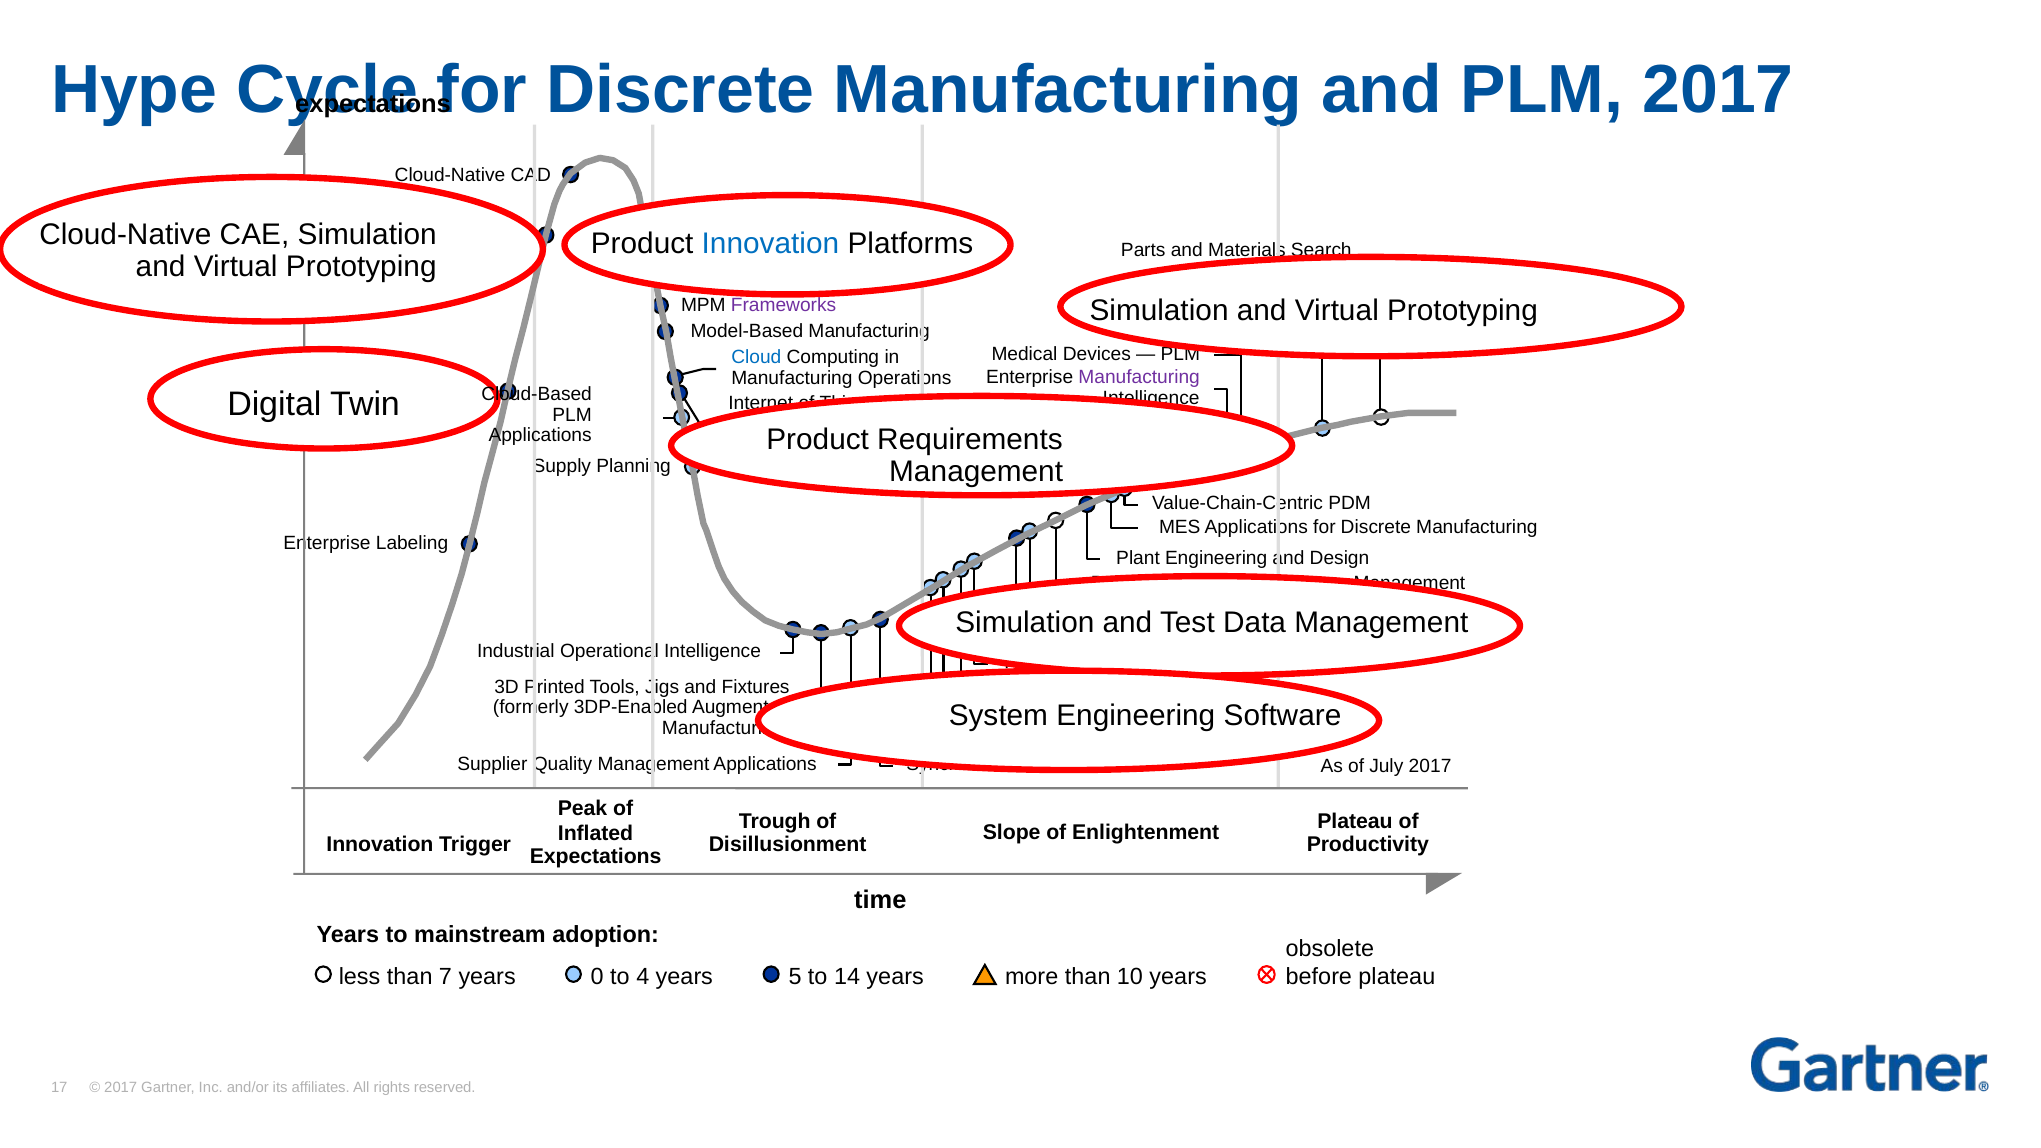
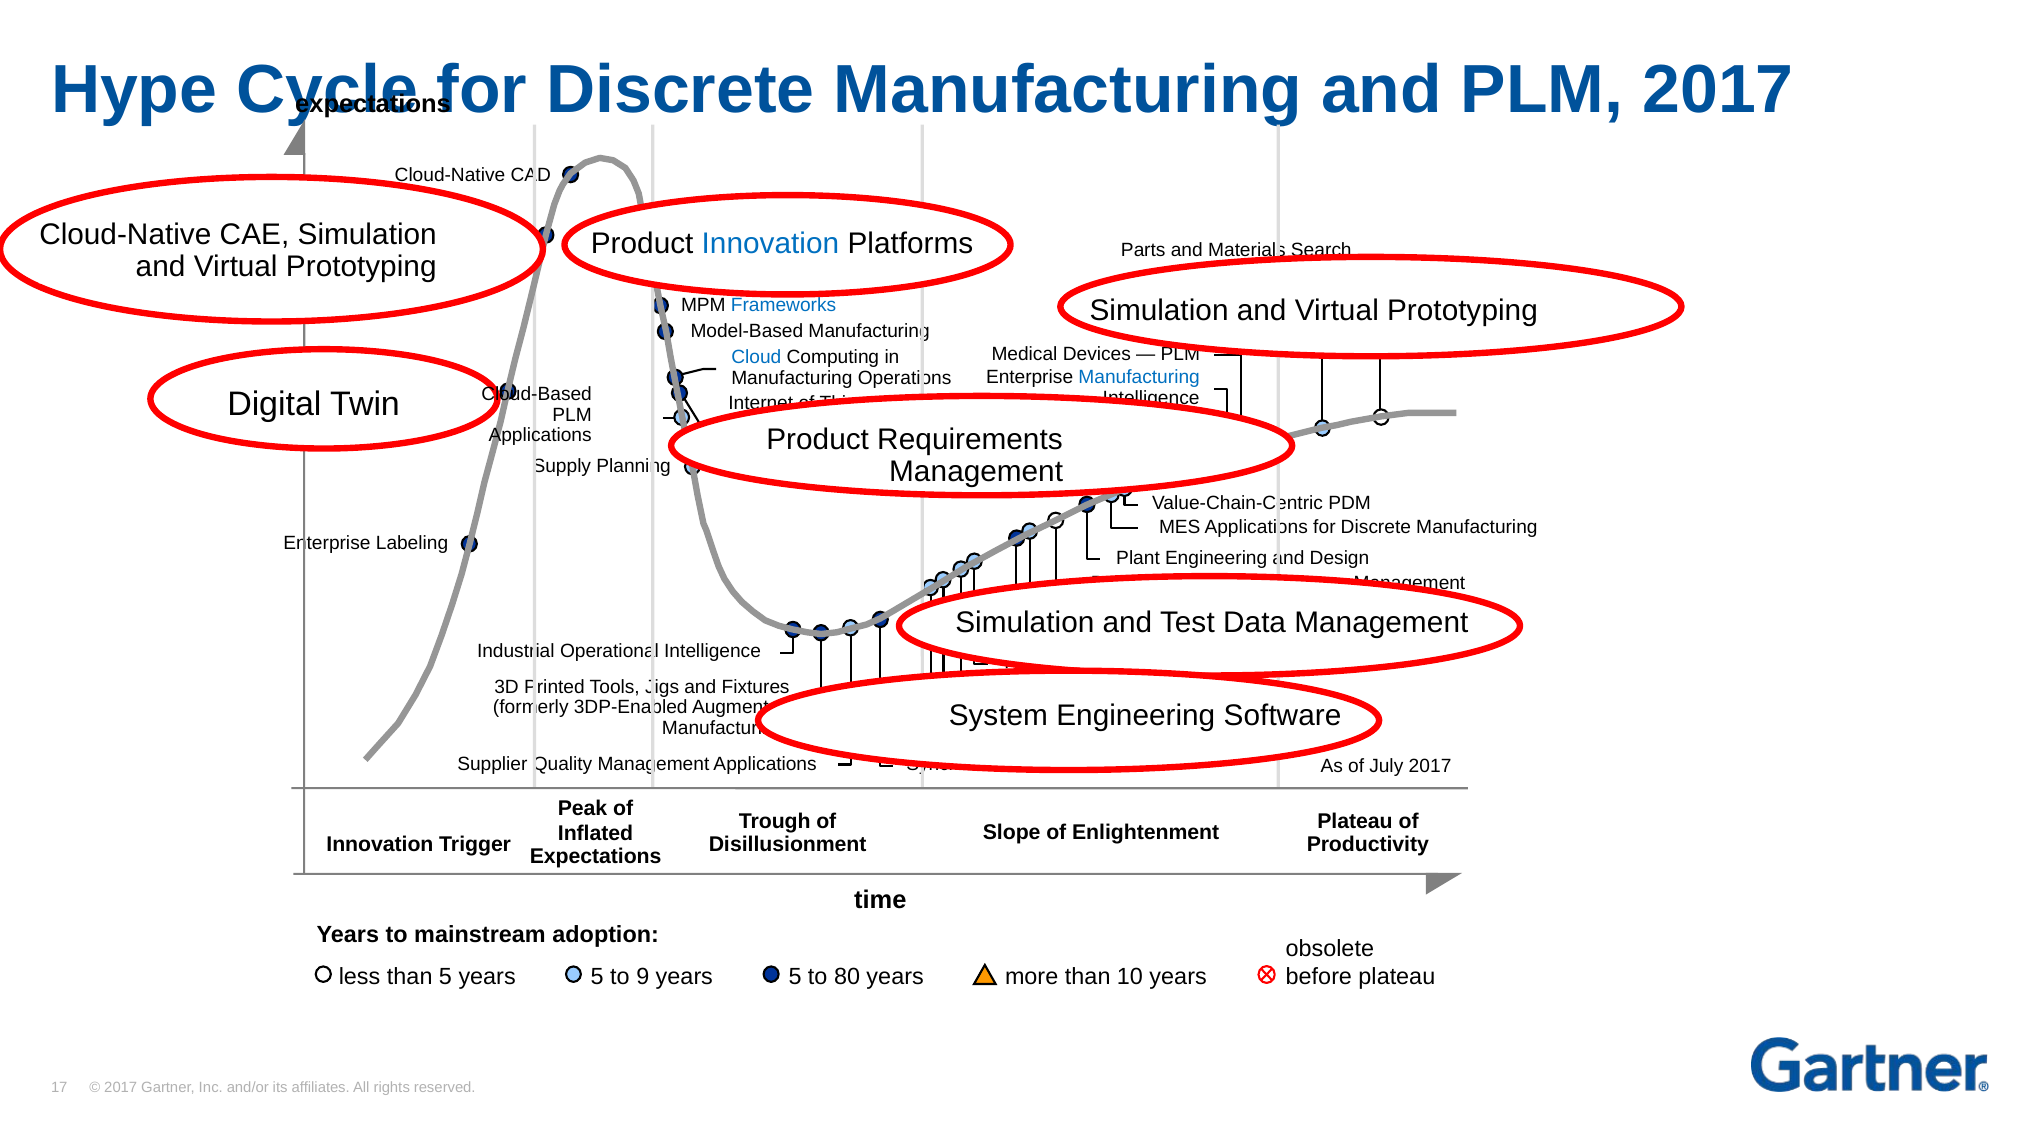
Frameworks colour: purple -> blue (784, 305)
Manufacturing colour: purple -> blue (1139, 377)
than 7: 7 -> 5 (445, 977)
0: 0 -> 5 (597, 977)
4: 4 -> 9 (643, 977)
14: 14 -> 80 (847, 977)
